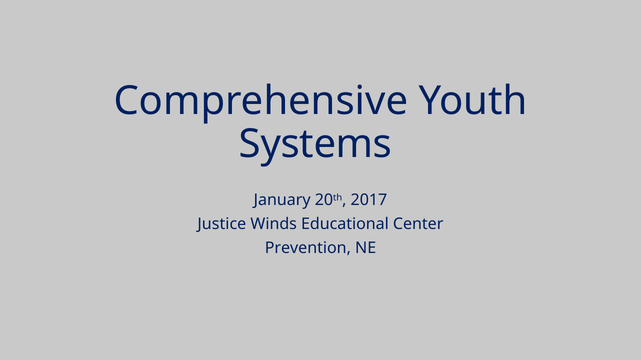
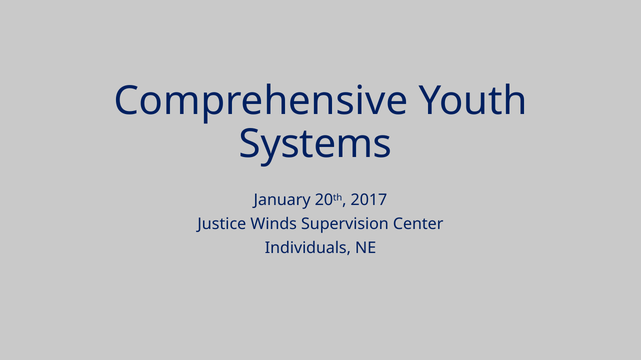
Educational: Educational -> Supervision (345, 224)
Prevention: Prevention -> Individuals (308, 248)
